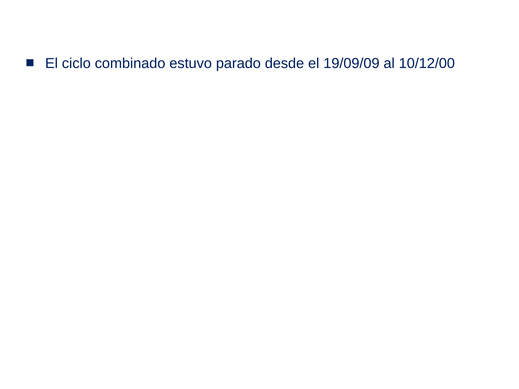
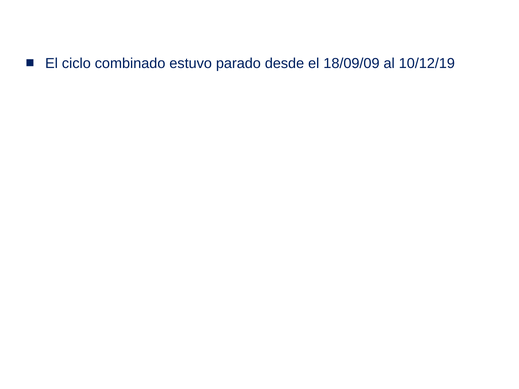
19/09/09: 19/09/09 -> 18/09/09 (351, 63)
10/12/00: 10/12/00 -> 10/12/19 (427, 63)
